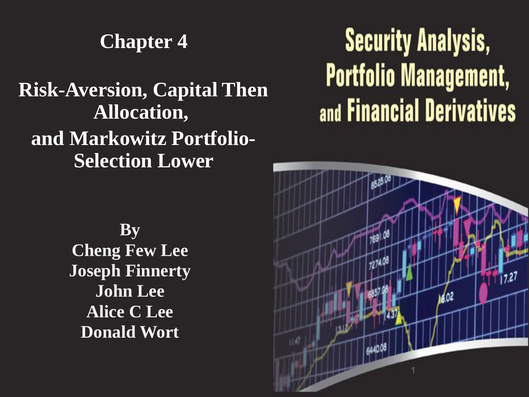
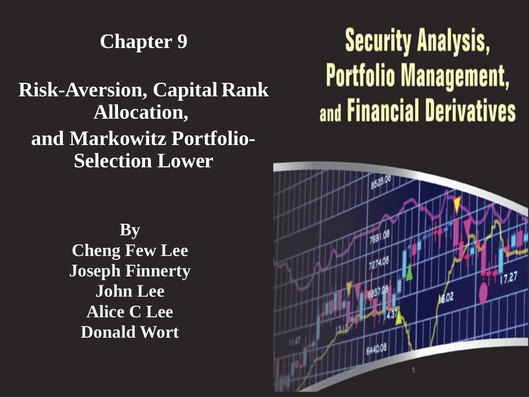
4: 4 -> 9 (183, 41)
Then: Then -> Rank (245, 90)
